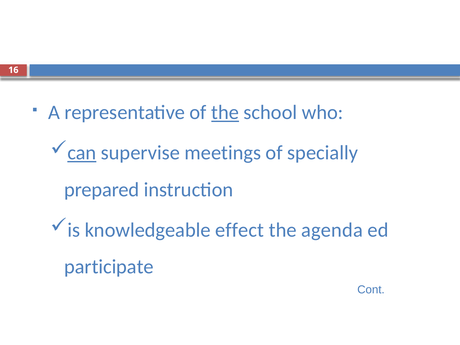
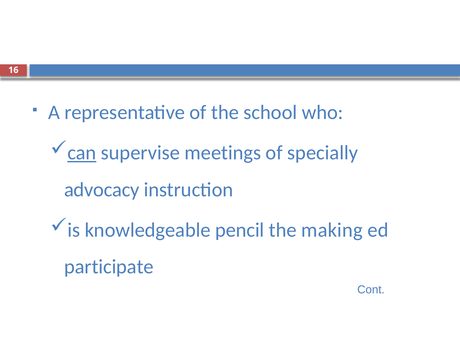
the underline: present -> none (225, 113)
prepared: prepared -> advocacy (102, 190)
effect: effect -> pencil (240, 230)
agenda: agenda -> making (332, 230)
